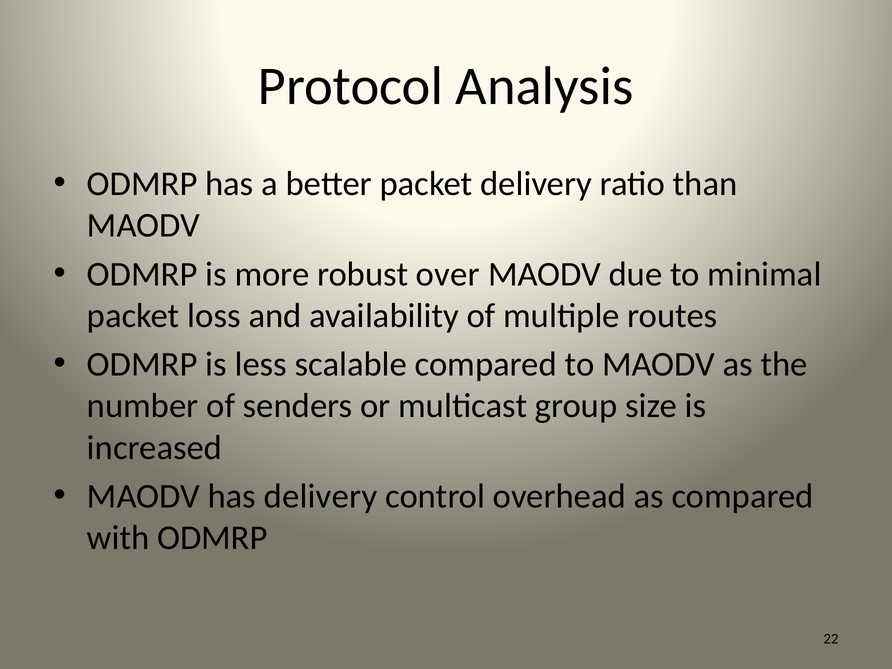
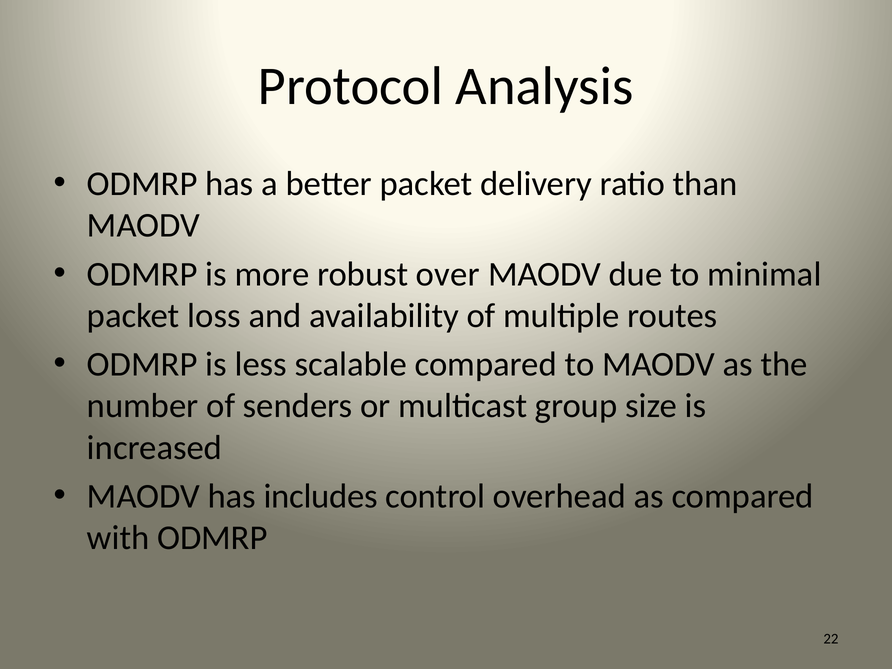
has delivery: delivery -> includes (321, 496)
